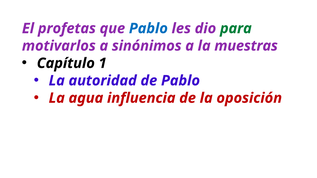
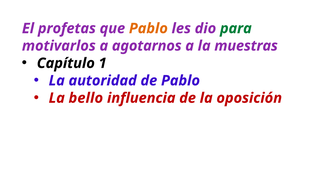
Pablo colour: blue -> orange (148, 28)
sinónimos: sinónimos -> agotarnos (147, 46)
agua: agua -> bello (86, 98)
